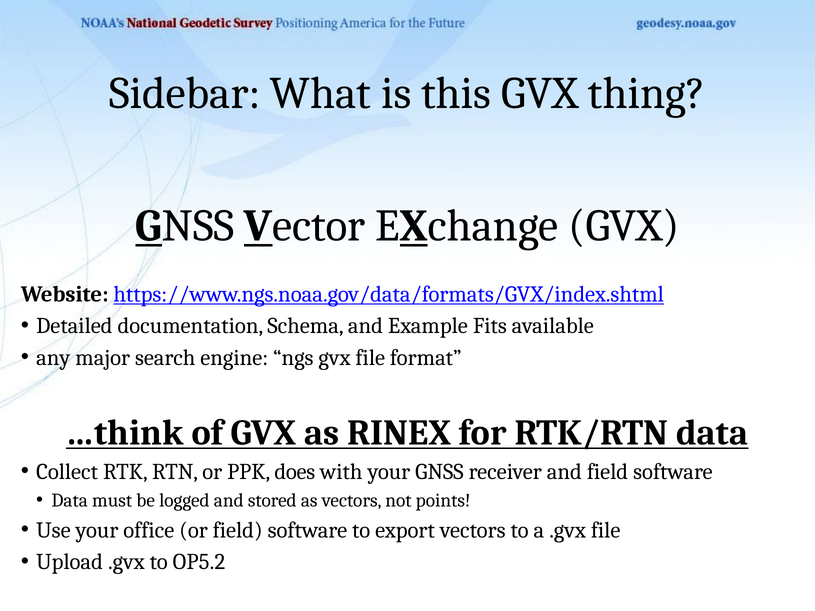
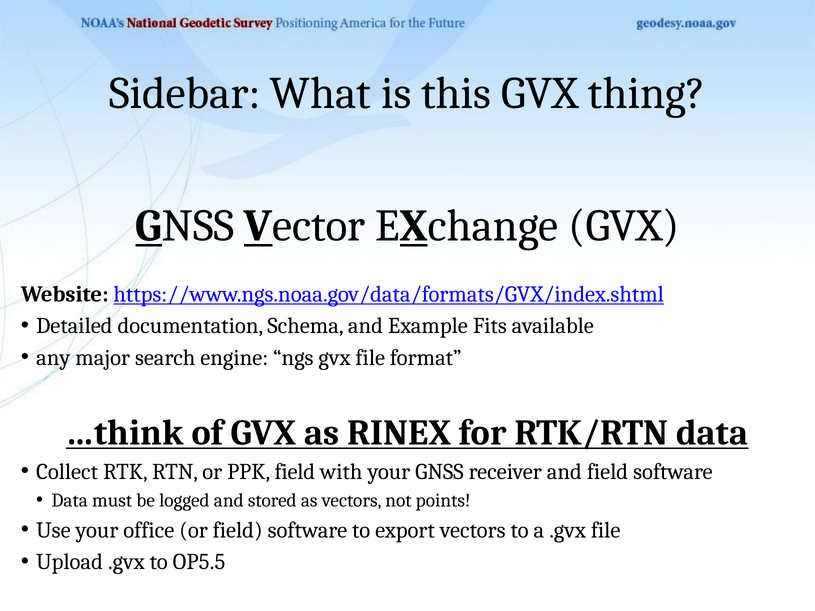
PPK does: does -> field (295, 472)
OP5.2: OP5.2 -> OP5.5 (199, 562)
